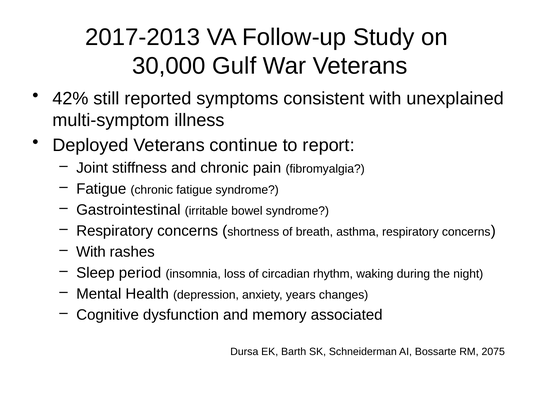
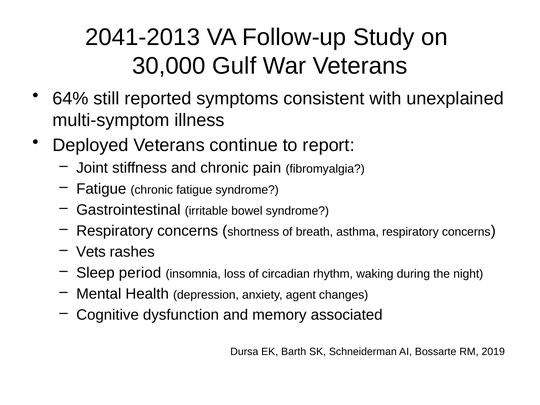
2017-2013: 2017-2013 -> 2041-2013 (143, 37)
42%: 42% -> 64% (71, 98)
With: With -> Vets (91, 252)
years: years -> agent (301, 295)
2075: 2075 -> 2019 (493, 352)
